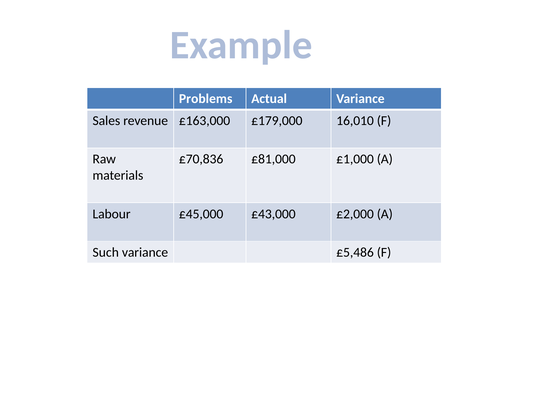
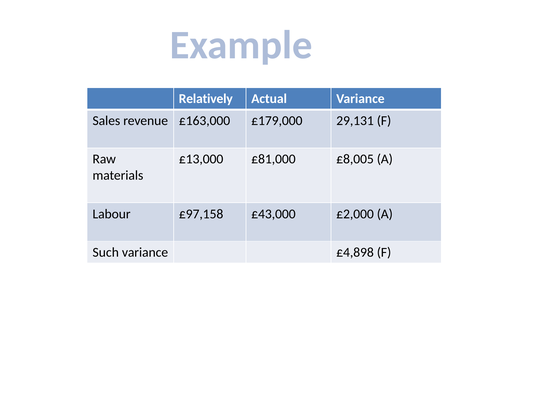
Problems: Problems -> Relatively (206, 99)
16,010: 16,010 -> 29,131 (355, 121)
£70,836: £70,836 -> £13,000 (201, 159)
£1,000: £1,000 -> £8,005 (355, 159)
£45,000: £45,000 -> £97,158 (201, 214)
£5,486: £5,486 -> £4,898 (355, 252)
